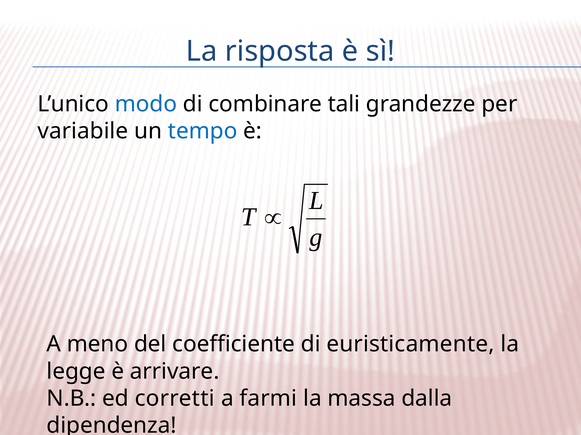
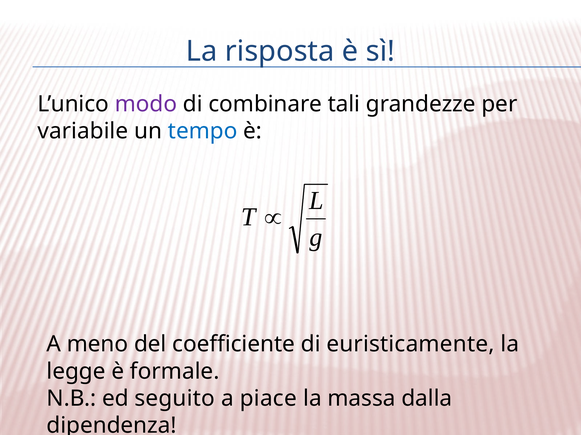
modo colour: blue -> purple (146, 104)
arrivare: arrivare -> formale (175, 372)
corretti: corretti -> seguito (175, 399)
farmi: farmi -> piace (268, 399)
